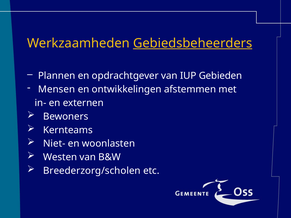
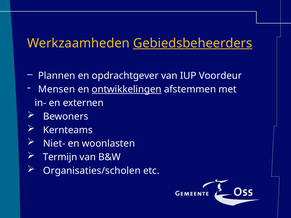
Gebieden: Gebieden -> Voordeur (220, 76)
ontwikkelingen underline: none -> present (127, 89)
Westen: Westen -> Termijn (60, 157)
Breederzorg/scholen: Breederzorg/scholen -> Organisaties/scholen (92, 171)
